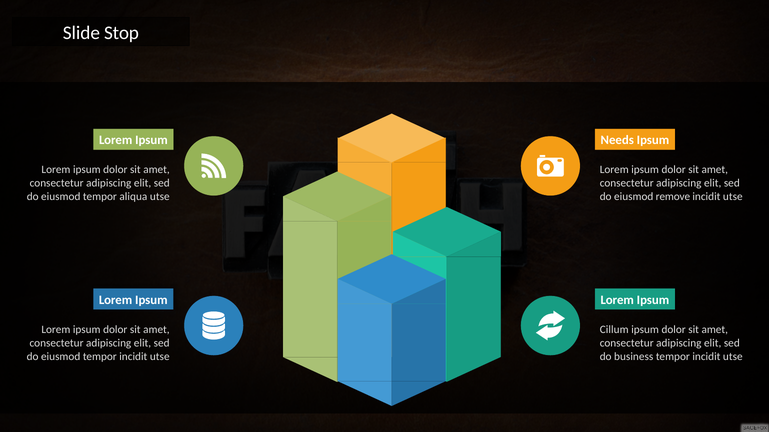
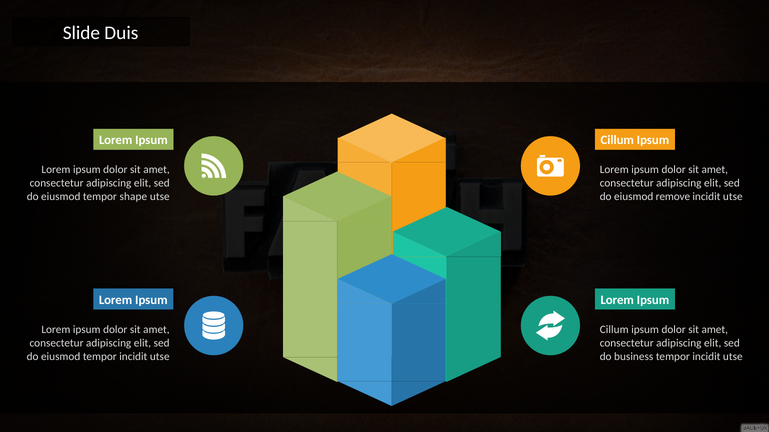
Stop: Stop -> Duis (121, 33)
Needs: Needs -> Cillum (617, 140)
aliqua: aliqua -> shape (133, 197)
